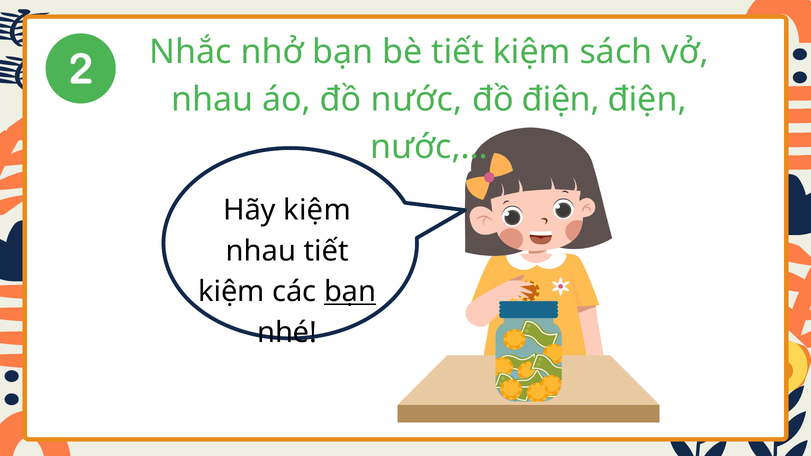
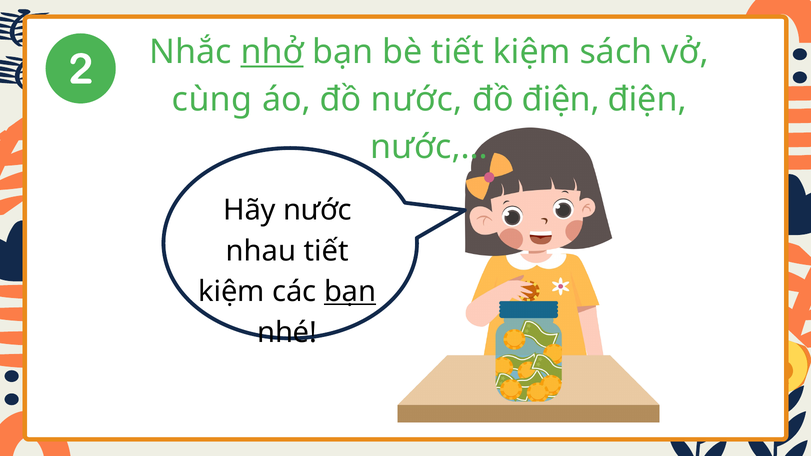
nhở underline: none -> present (272, 52)
nhau: nhau -> cùng (212, 99)
Hãy kiệm: kiệm -> nước (317, 210)
